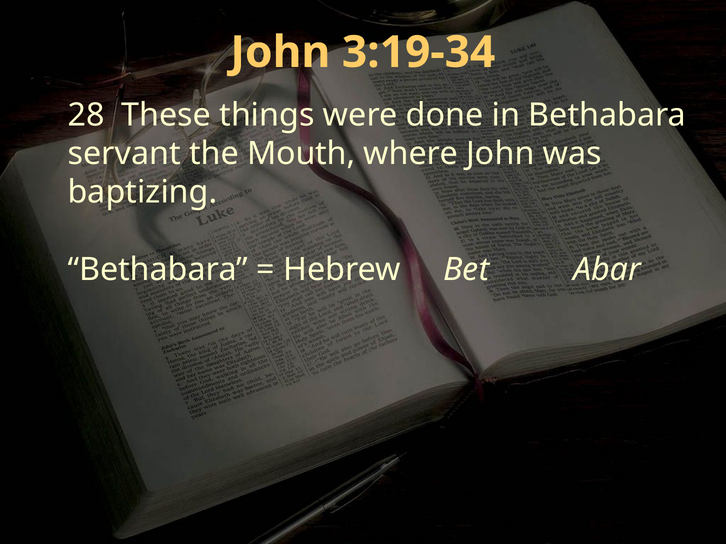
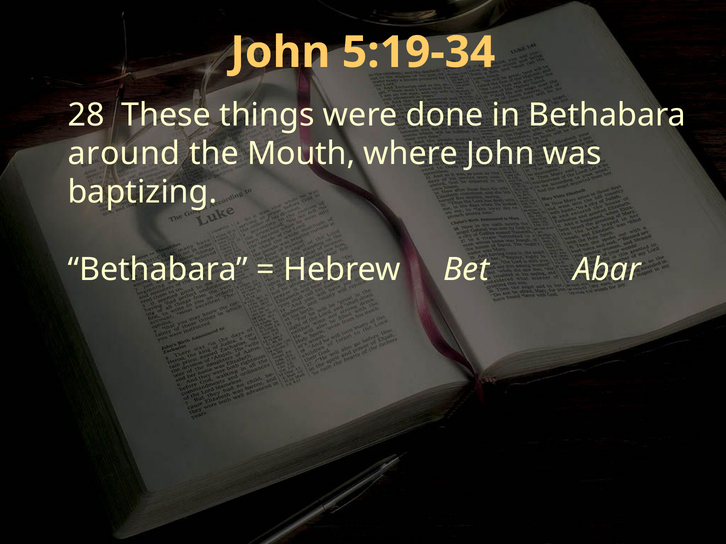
3:19-34: 3:19-34 -> 5:19-34 (419, 52)
servant: servant -> around (124, 154)
